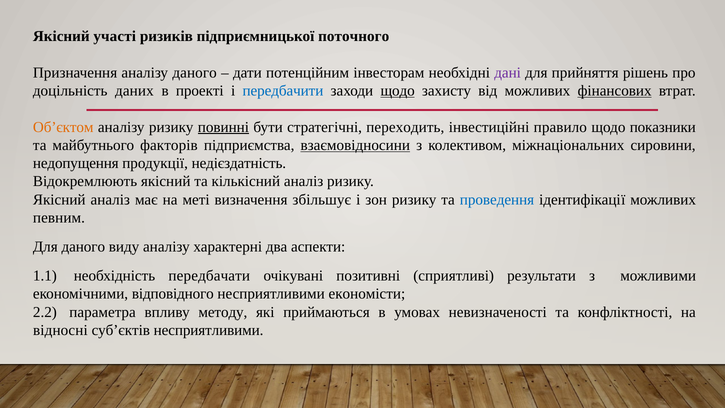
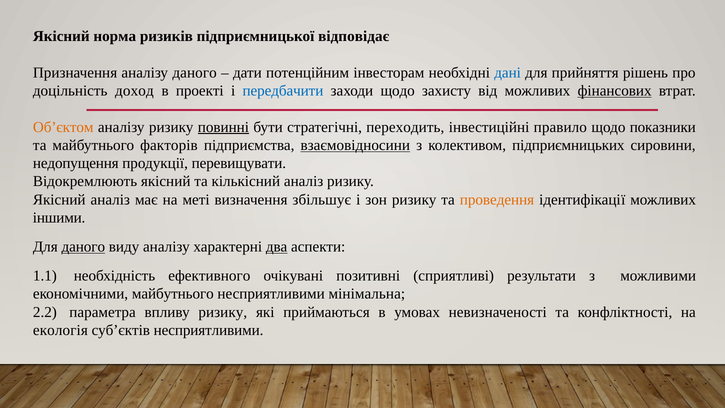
участі: участі -> норма (115, 36)
поточного: поточного -> відповідає (354, 36)
дані colour: purple -> blue (508, 73)
даних: даних -> доход (134, 91)
щодо underline: present -> none (398, 91)
міжнаціональних: міжнаціональних -> підприємницьких (568, 145)
недієздатність: недієздатність -> перевищувати (239, 163)
проведення colour: blue -> orange (497, 200)
певним: певним -> іншими (59, 218)
даного underline: none -> present (83, 247)
два underline: none -> present (277, 247)
передбачати: передбачати -> ефективного (209, 276)
економічними відповідного: відповідного -> майбутнього (173, 294)
економісти: економісти -> мінімальна (367, 294)
впливу методу: методу -> ризику (223, 312)
відносні: відносні -> екологія (60, 330)
